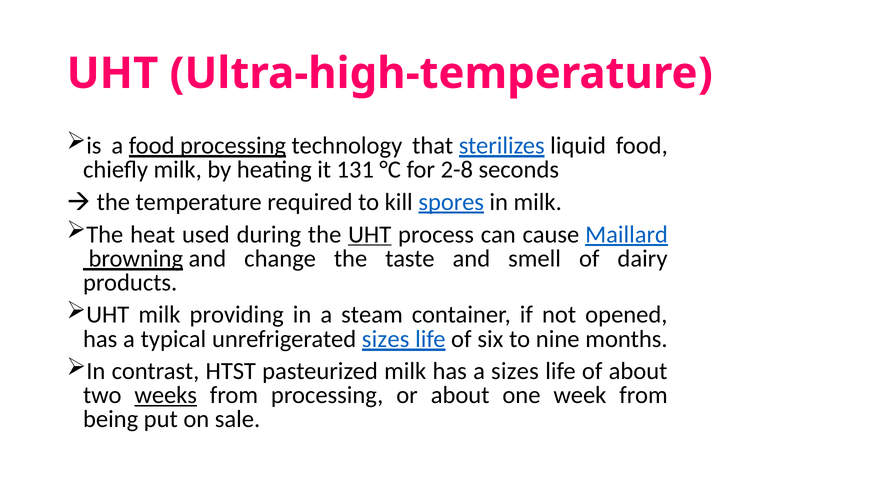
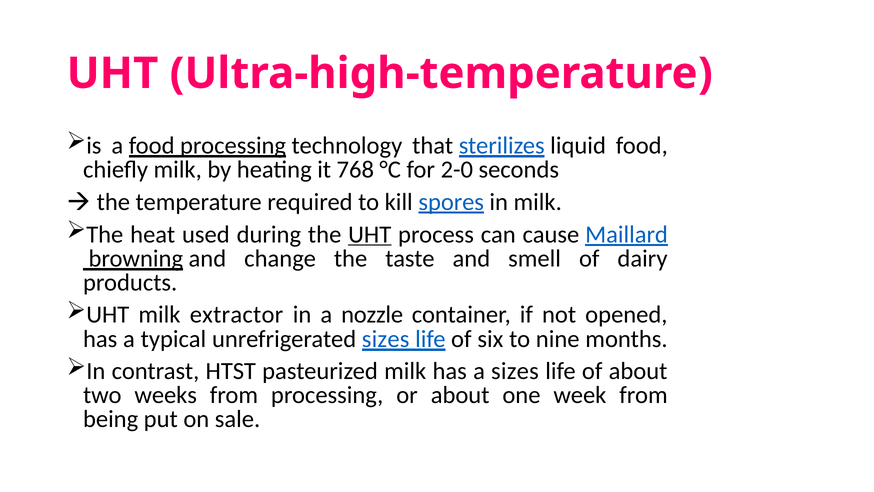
131: 131 -> 768 (355, 169)
2-8: 2-8 -> 2-0 (457, 169)
providing: providing -> extractor (237, 315)
steam: steam -> nozzle (372, 315)
weeks underline: present -> none (166, 395)
